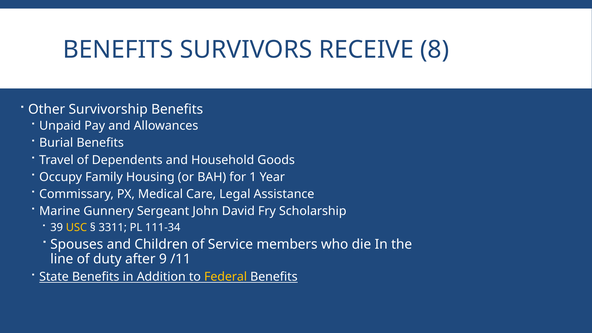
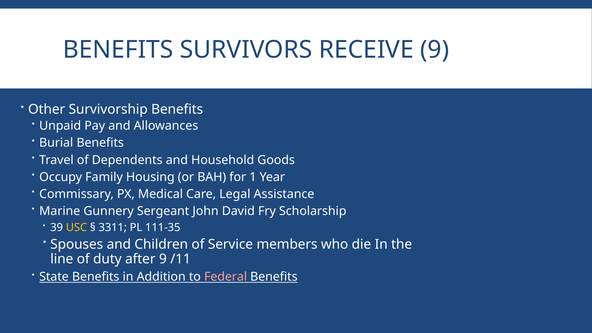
RECEIVE 8: 8 -> 9 (435, 50)
111-34: 111-34 -> 111-35 (163, 227)
Federal colour: yellow -> pink (226, 277)
